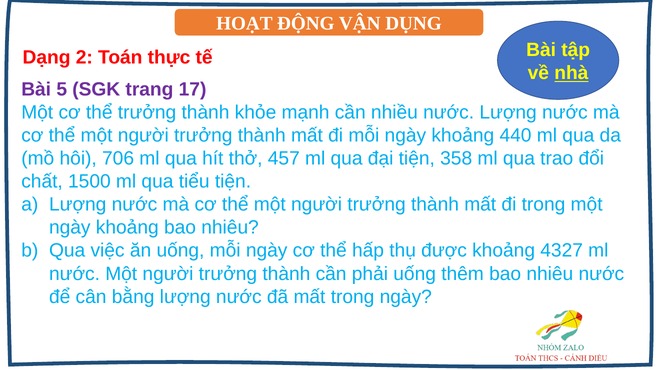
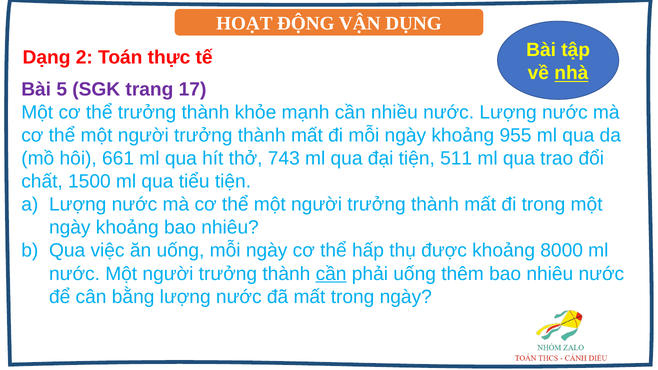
440: 440 -> 955 (516, 136)
706: 706 -> 661 (118, 159)
457: 457 -> 743 (284, 159)
358: 358 -> 511 (456, 159)
4327: 4327 -> 8000 (562, 251)
cần underline: none -> present (331, 274)
